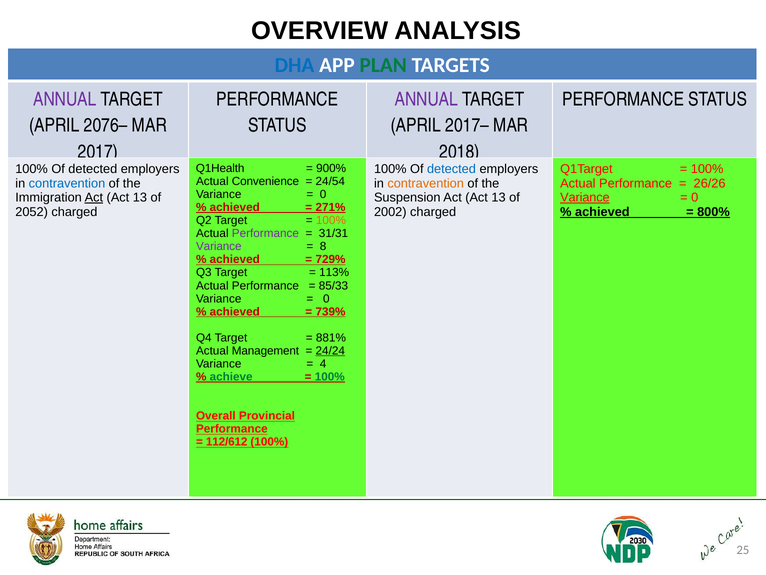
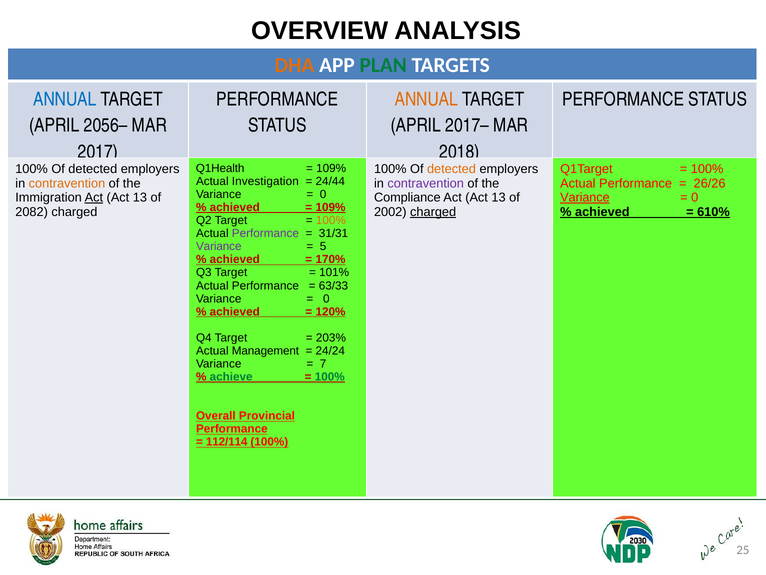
DHA colour: blue -> orange (295, 65)
ANNUAL colour: purple -> blue (65, 99)
ANNUAL colour: purple -> orange (426, 99)
2076–: 2076– -> 2056– (106, 126)
900%: 900% -> 109% (331, 168)
detected colour: blue -> orange (451, 169)
Convenience: Convenience -> Investigation (265, 181)
24/54: 24/54 -> 24/44 (330, 181)
contravention colour: blue -> orange (67, 183)
contravention colour: orange -> purple (426, 183)
Suspension: Suspension -> Compliance (407, 197)
271%: 271% -> 109% (330, 207)
2052: 2052 -> 2082 (32, 212)
charged underline: none -> present (433, 212)
800%: 800% -> 610% (713, 212)
8: 8 -> 5 (323, 246)
729%: 729% -> 170% (330, 259)
113%: 113% -> 101% (334, 272)
85/33: 85/33 -> 63/33 (333, 285)
739%: 739% -> 120% (330, 311)
881%: 881% -> 203% (331, 338)
24/24 underline: present -> none (330, 351)
4: 4 -> 7 (323, 364)
112/612: 112/612 -> 112/114 (227, 442)
